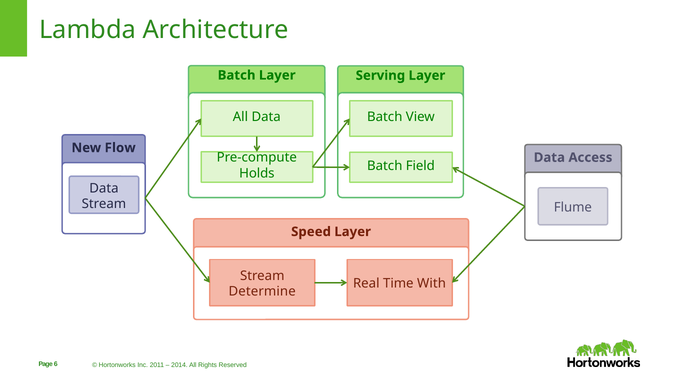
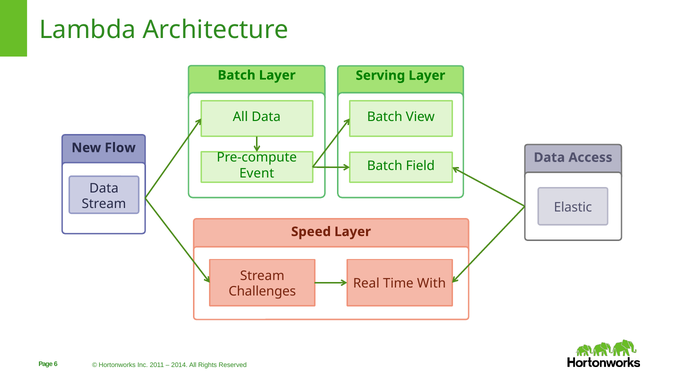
Holds: Holds -> Event (257, 173)
Flume: Flume -> Elastic (573, 207)
Determine: Determine -> Challenges (262, 291)
